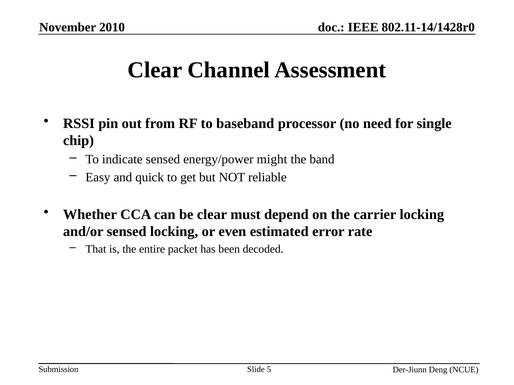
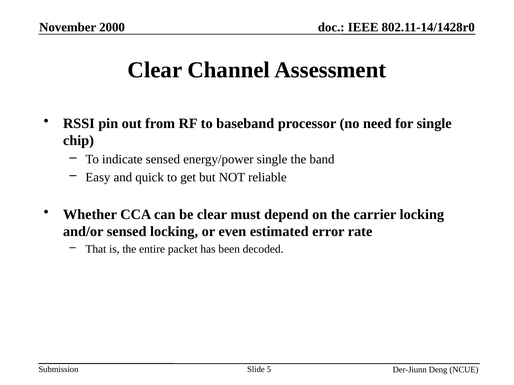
2010: 2010 -> 2000 (112, 27)
energy/power might: might -> single (272, 159)
